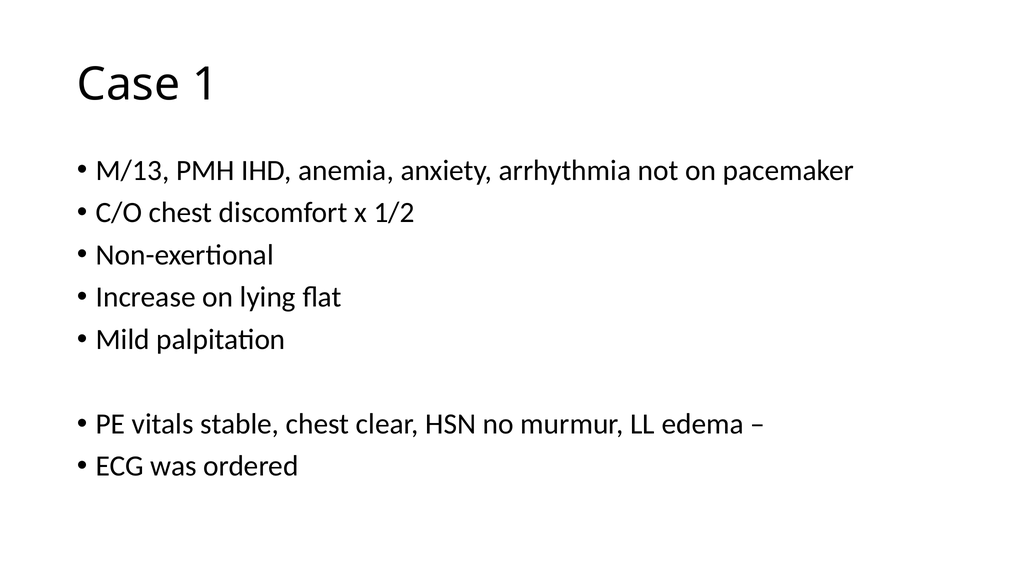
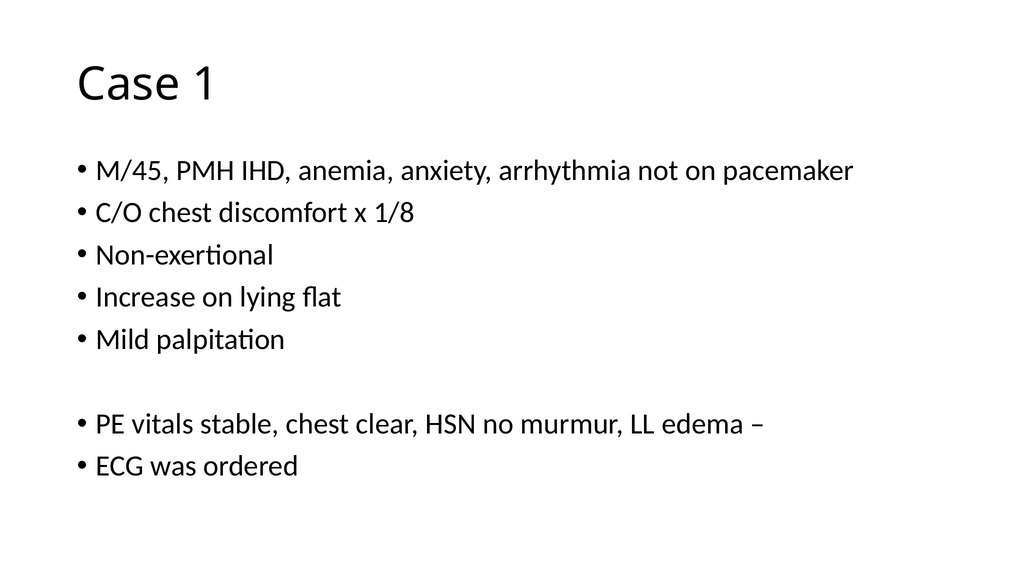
M/13: M/13 -> M/45 (133, 171)
1/2: 1/2 -> 1/8 (394, 213)
